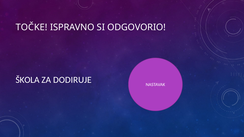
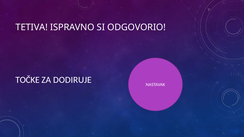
TOČKE: TOČKE -> TETIVA (32, 27)
ŠKOLA: ŠKOLA -> TOČKE (28, 80)
